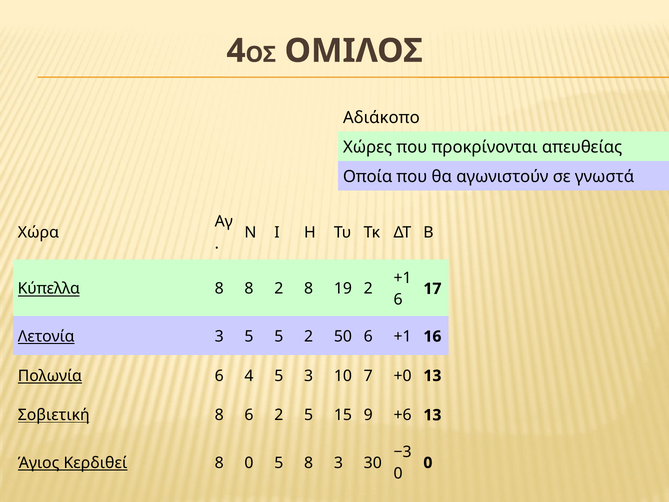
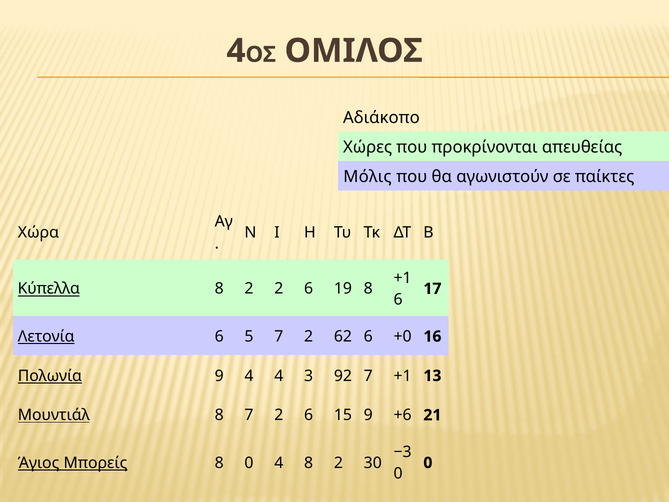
Οποία: Οποία -> Μόλις (367, 176)
γνωστά: γνωστά -> παίκτες (605, 176)
8: 8 -> 2 (249, 289)
8: 8 -> 6 (309, 289)
19 2: 2 -> 8 (368, 289)
Λετονία 3: 3 -> 6 (219, 336)
5 5: 5 -> 7 (279, 336)
50: 50 -> 62 (343, 336)
6 +1: +1 -> +0 (403, 336)
Πολωνία 6: 6 -> 9 (219, 376)
4 5: 5 -> 4 (279, 376)
10: 10 -> 92 (343, 376)
7 +0: +0 -> +1 (403, 376)
Σοβιετική: Σοβιετική -> Μουντιάλ (54, 415)
8 6: 6 -> 7 (249, 415)
5: 5 -> 6 (309, 415)
+6 13: 13 -> 21 (432, 415)
Κερδιθεί: Κερδιθεί -> Μπορείς (95, 463)
0 5: 5 -> 4 (279, 463)
3: 3 -> 2 (338, 463)
